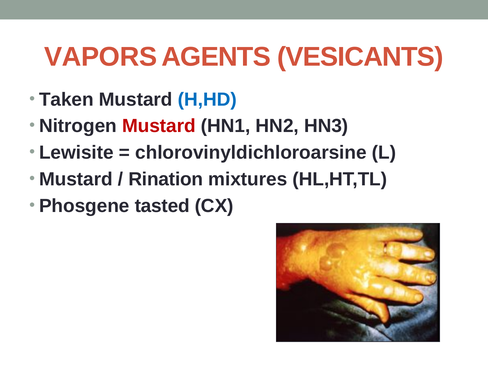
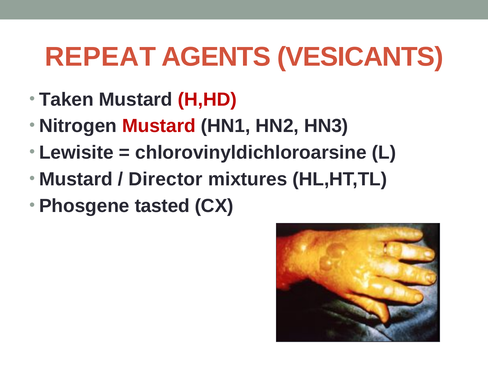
VAPORS: VAPORS -> REPEAT (100, 57)
H,HD colour: blue -> red (207, 99)
Rination: Rination -> Director (166, 179)
